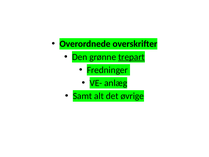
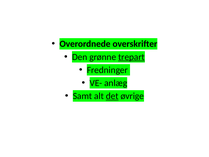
det underline: none -> present (112, 96)
